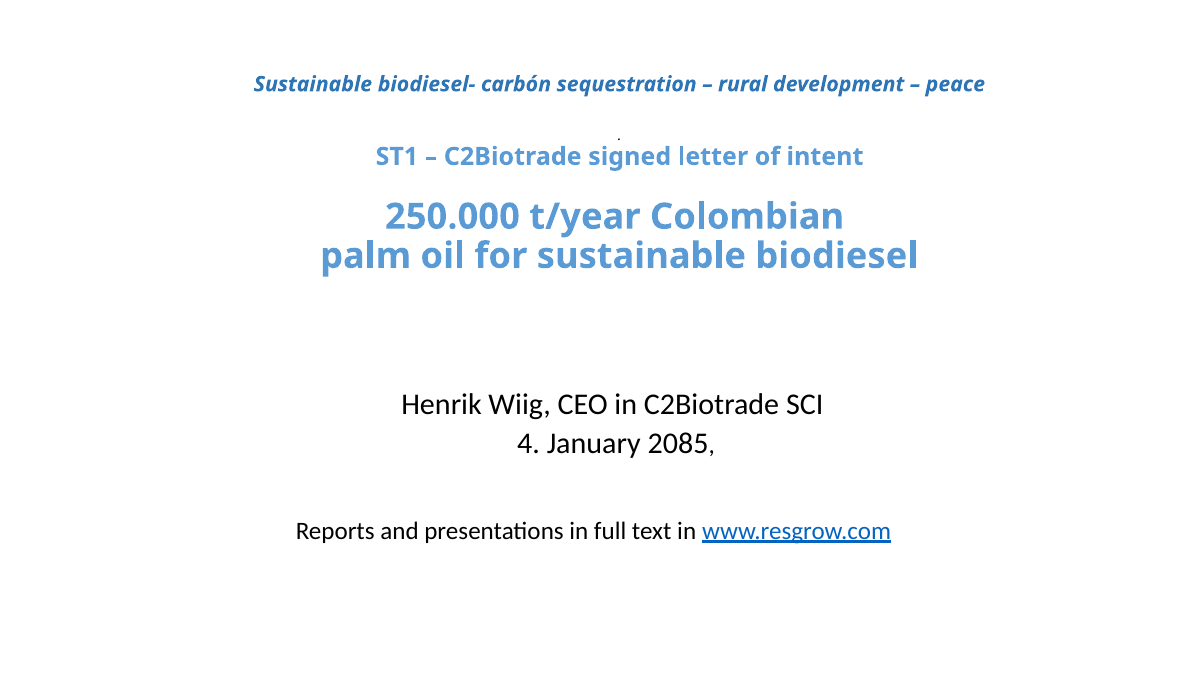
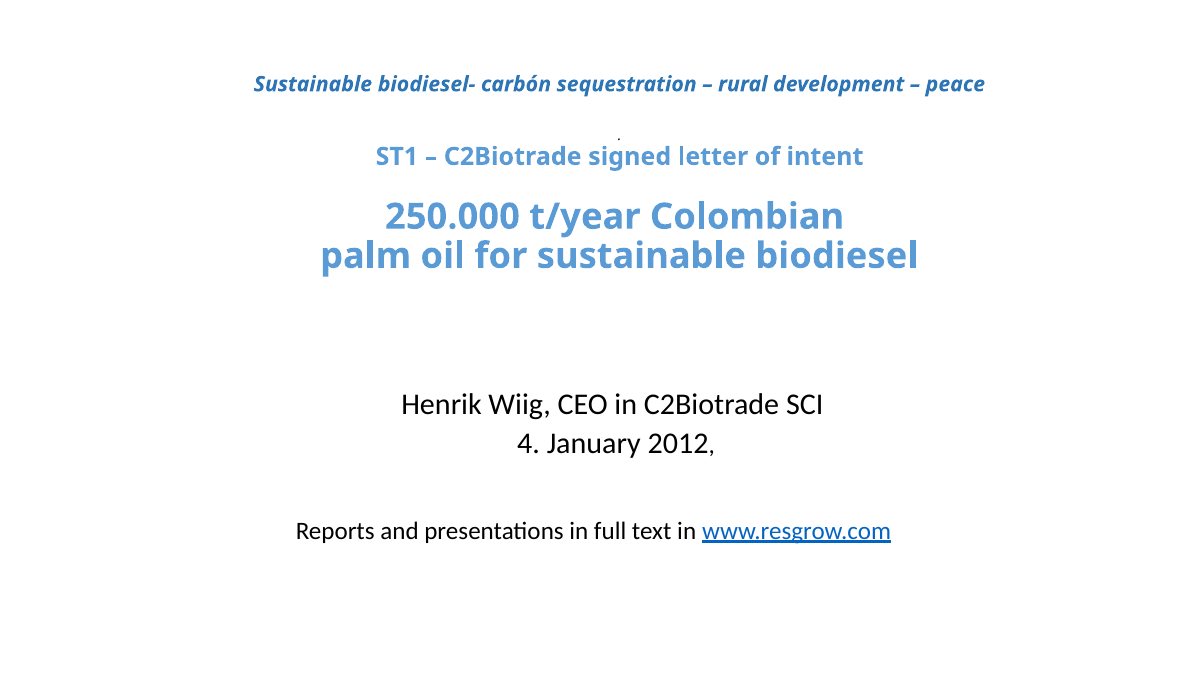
2085: 2085 -> 2012 (678, 443)
